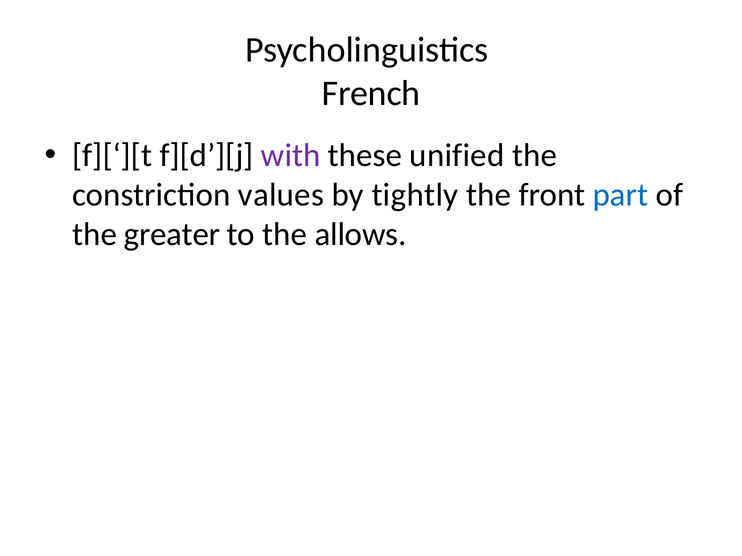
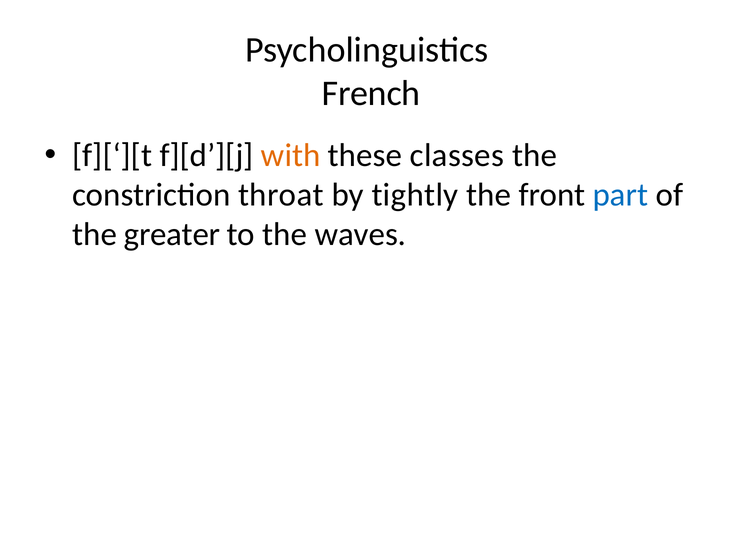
with colour: purple -> orange (291, 156)
unified: unified -> classes (457, 156)
values: values -> throat (281, 195)
allows: allows -> waves (360, 235)
